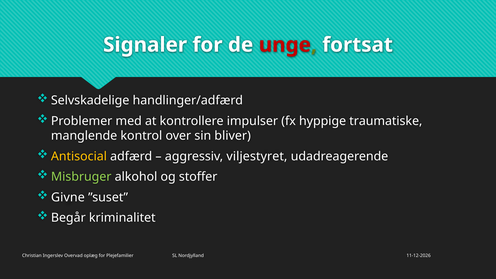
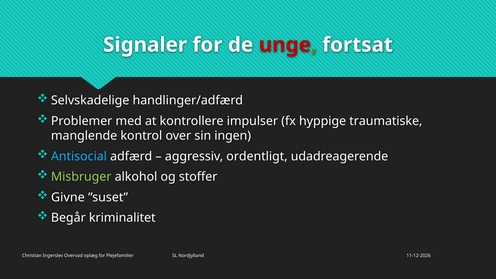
bliver: bliver -> ingen (233, 136)
Antisocial colour: yellow -> light blue (79, 156)
viljestyret: viljestyret -> ordentligt (257, 156)
